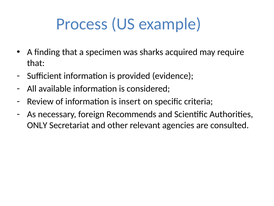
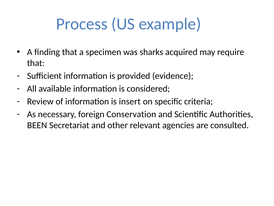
Recommends: Recommends -> Conservation (131, 114)
ONLY: ONLY -> BEEN (37, 125)
